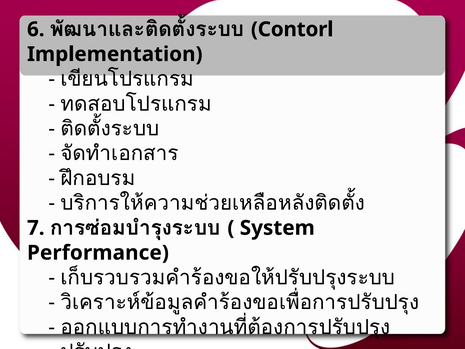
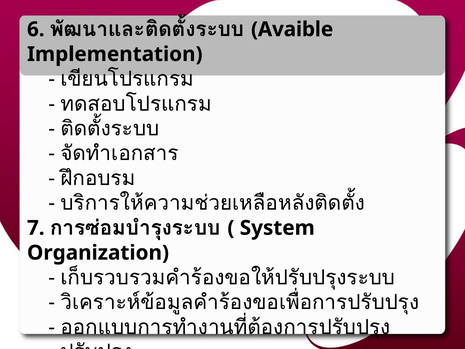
Contorl: Contorl -> Avaible (292, 29)
Performance: Performance -> Organization (98, 253)
